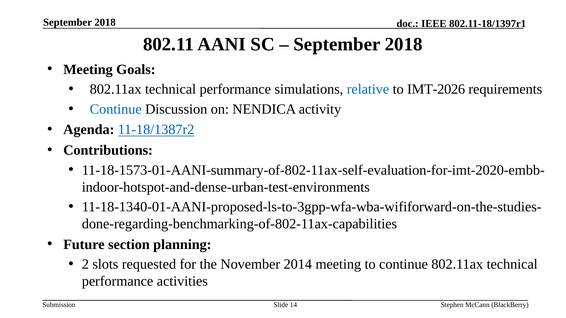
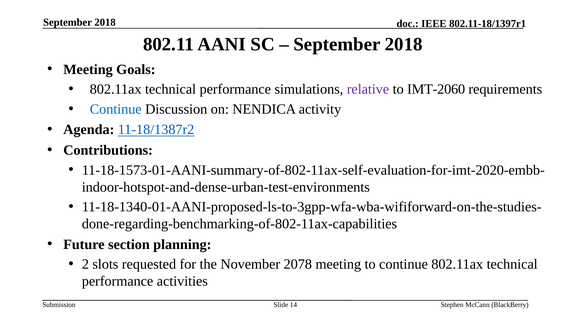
relative colour: blue -> purple (368, 89)
IMT-2026: IMT-2026 -> IMT-2060 (436, 89)
2014: 2014 -> 2078 (298, 265)
